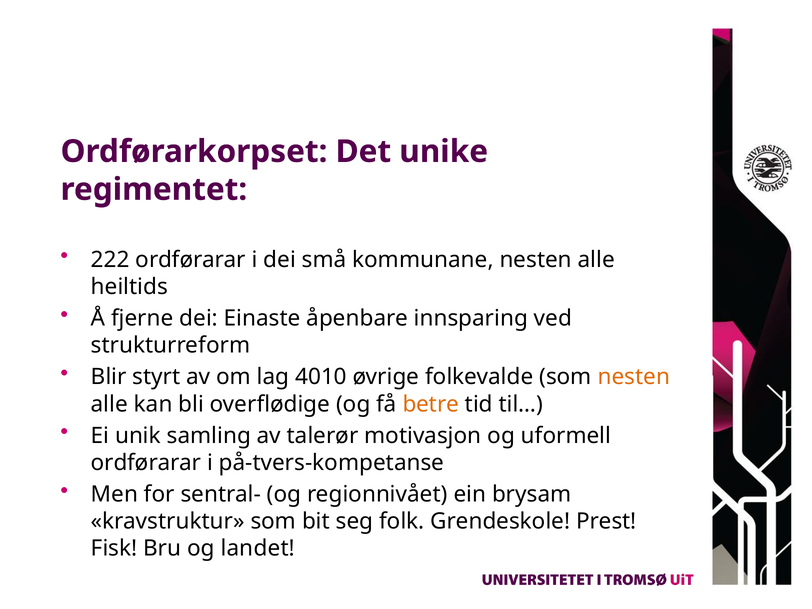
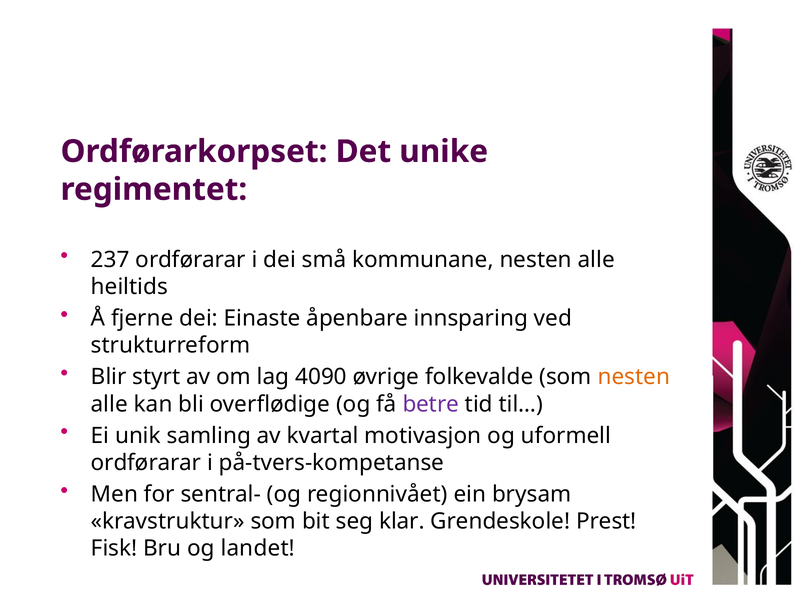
222: 222 -> 237 (110, 260)
4010: 4010 -> 4090 (321, 377)
betre colour: orange -> purple (431, 404)
talerør: talerør -> kvartal (323, 436)
folk: folk -> klar (402, 521)
